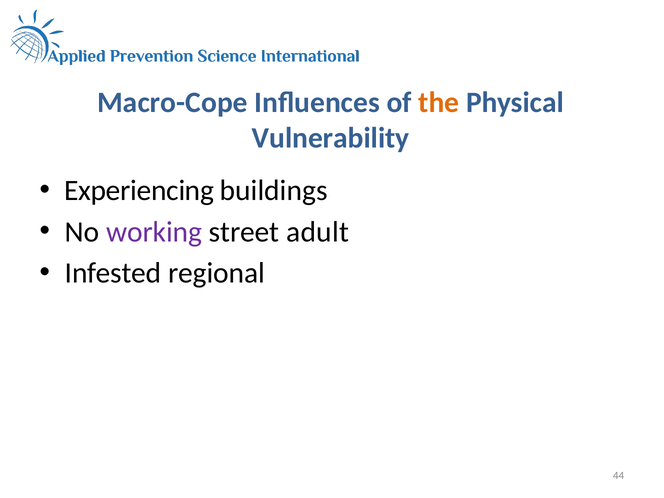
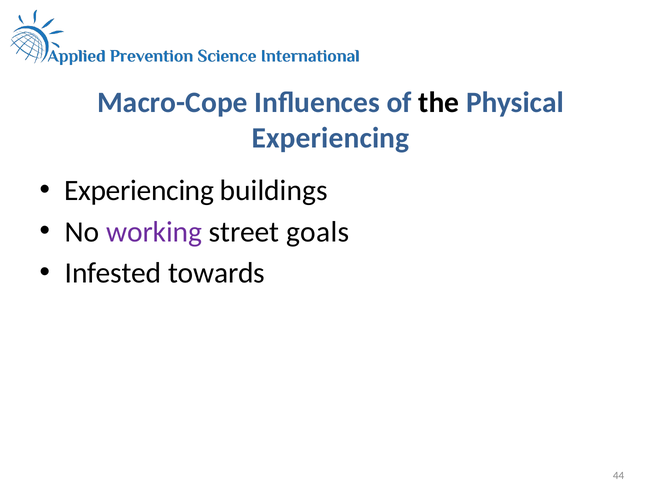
the colour: orange -> black (439, 103)
Vulnerability: Vulnerability -> Experiencing (331, 138)
adult: adult -> goals (318, 232)
regional: regional -> towards (217, 273)
